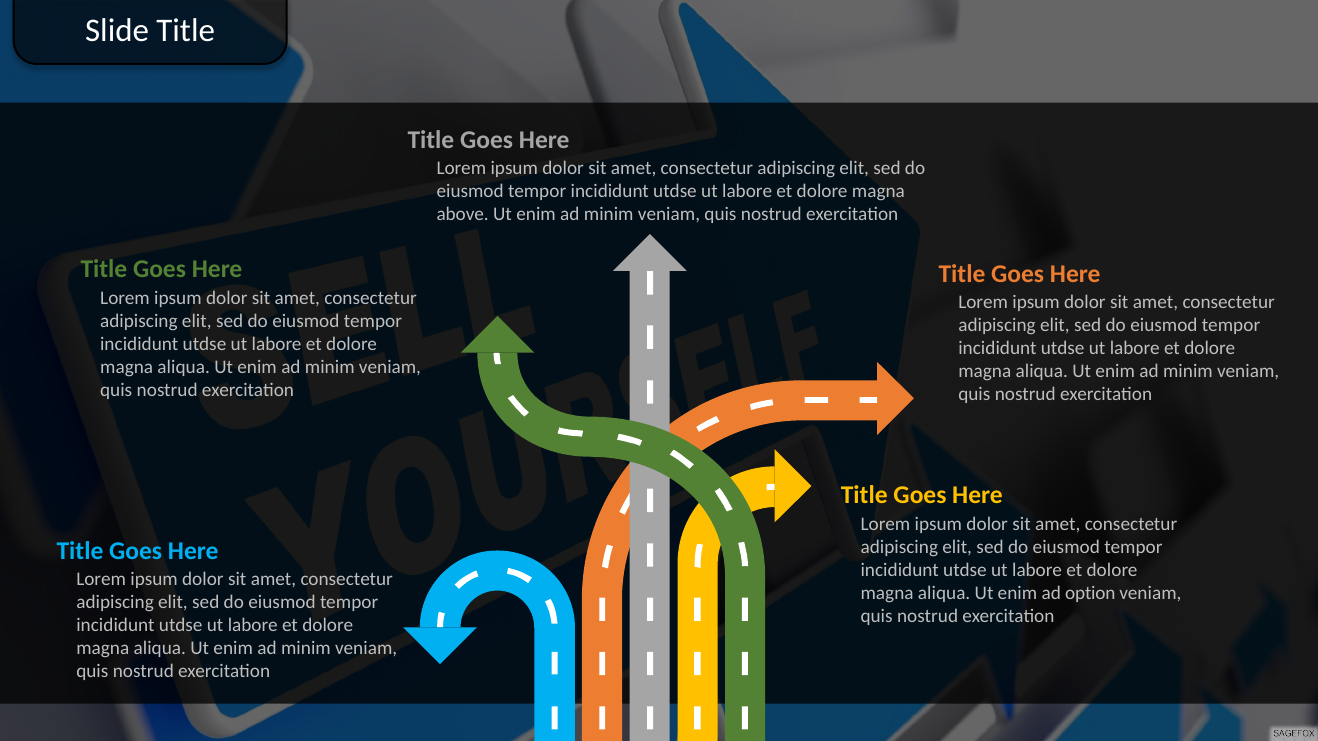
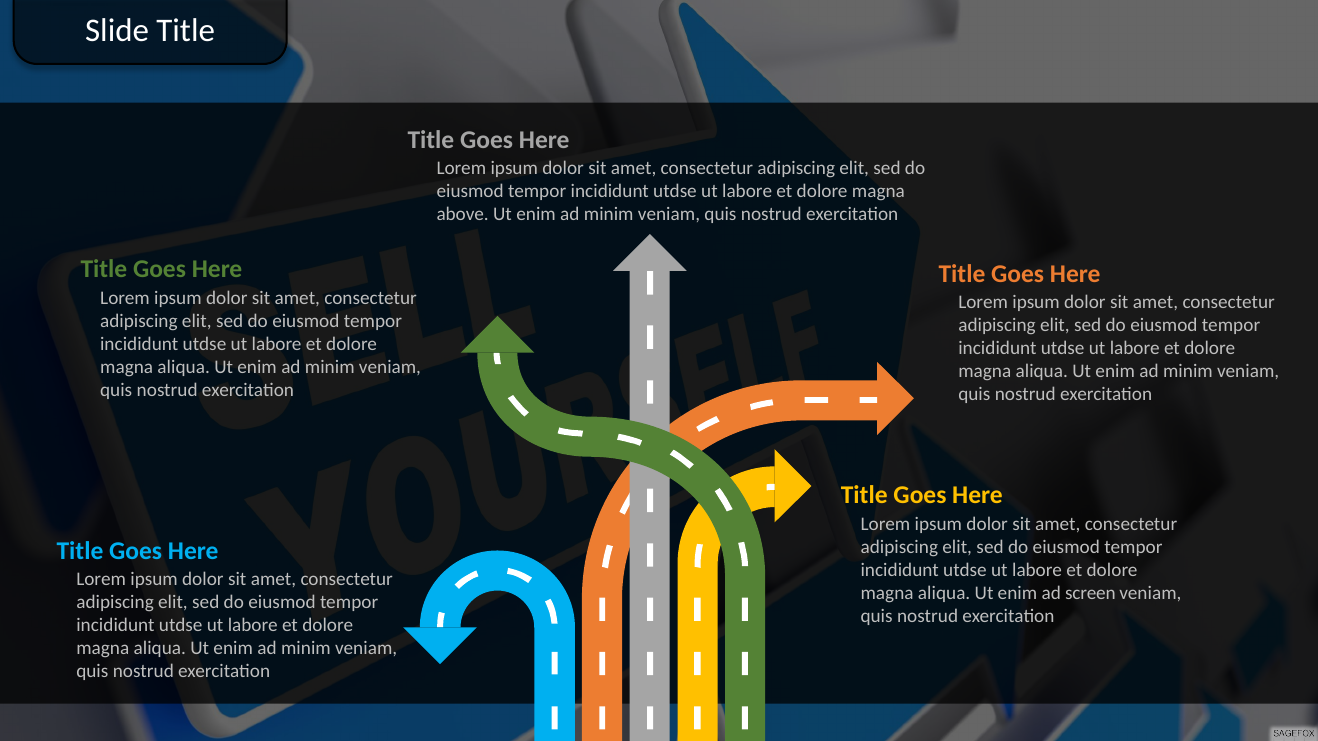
option: option -> screen (1090, 593)
